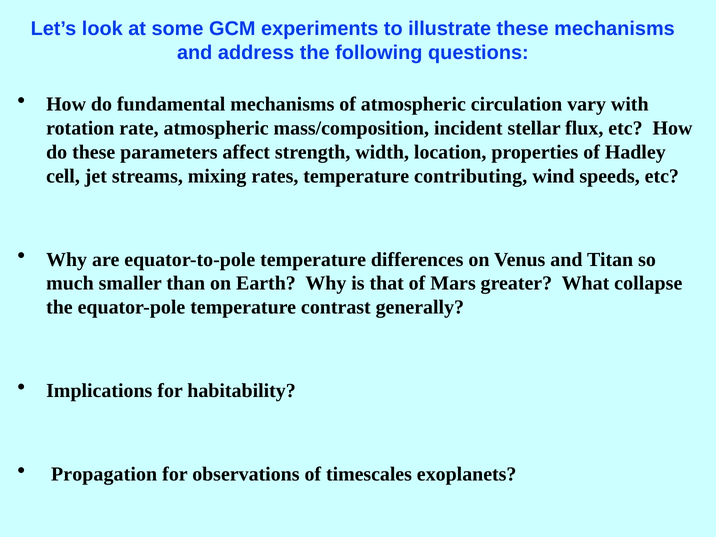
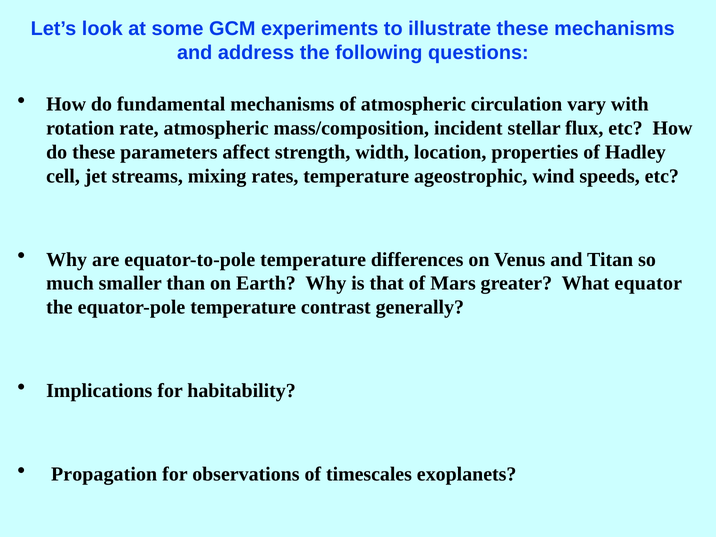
contributing: contributing -> ageostrophic (471, 176)
collapse: collapse -> equator (648, 283)
